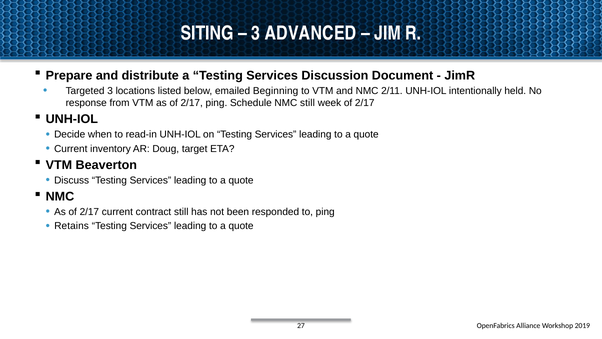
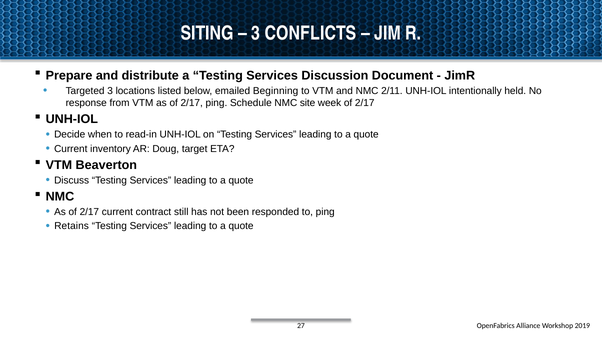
ADVANCED: ADVANCED -> CONFLICTS (311, 33)
NMC still: still -> site (308, 103)
